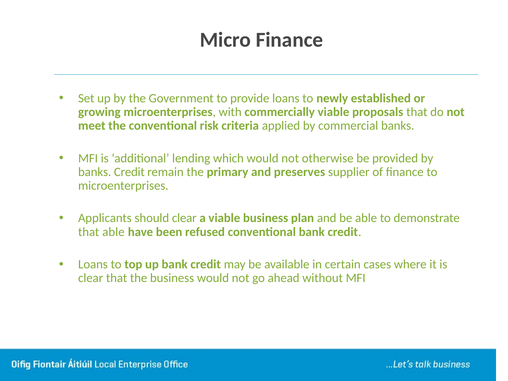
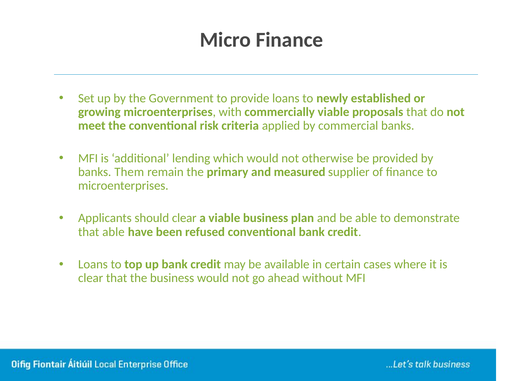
banks Credit: Credit -> Them (129, 172)
preserves: preserves -> measured (300, 172)
